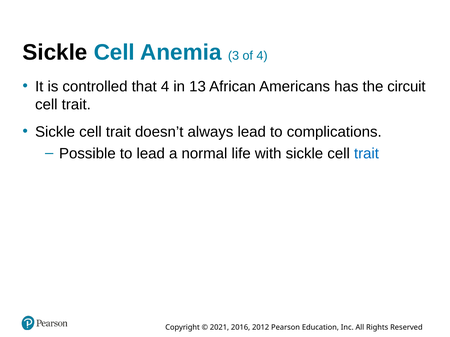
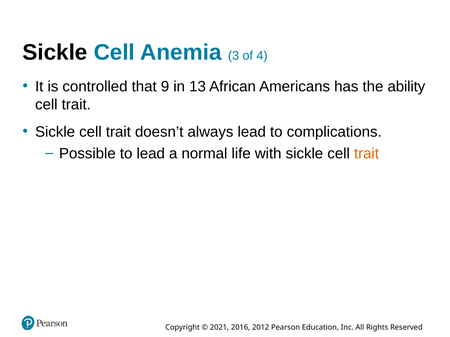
that 4: 4 -> 9 (165, 87)
circuit: circuit -> ability (406, 87)
trait colour: blue -> orange (367, 154)
